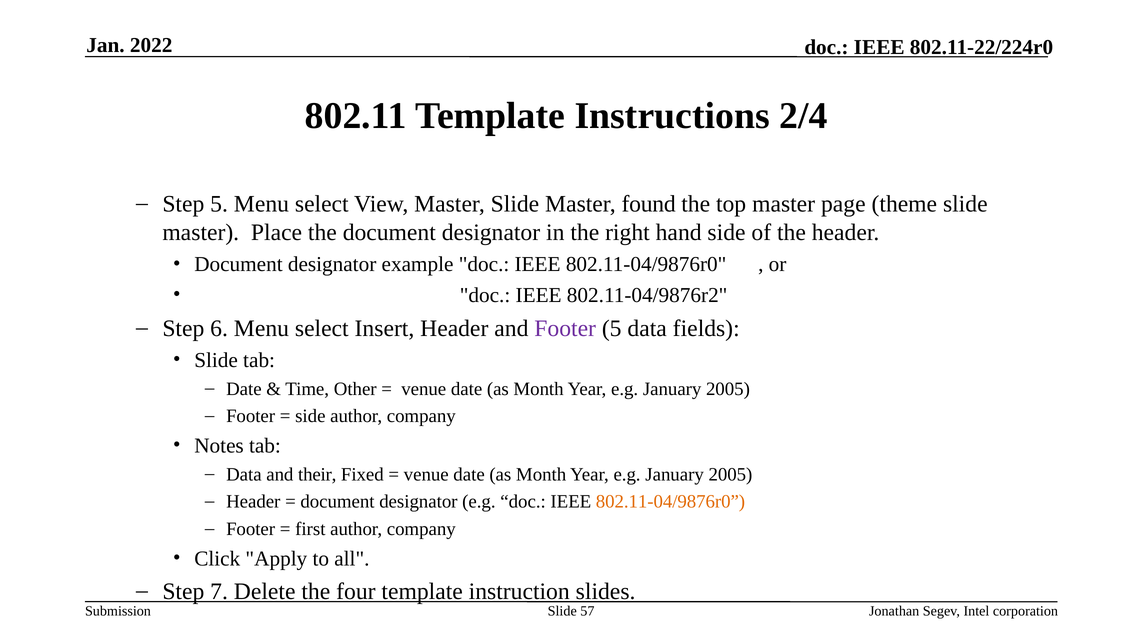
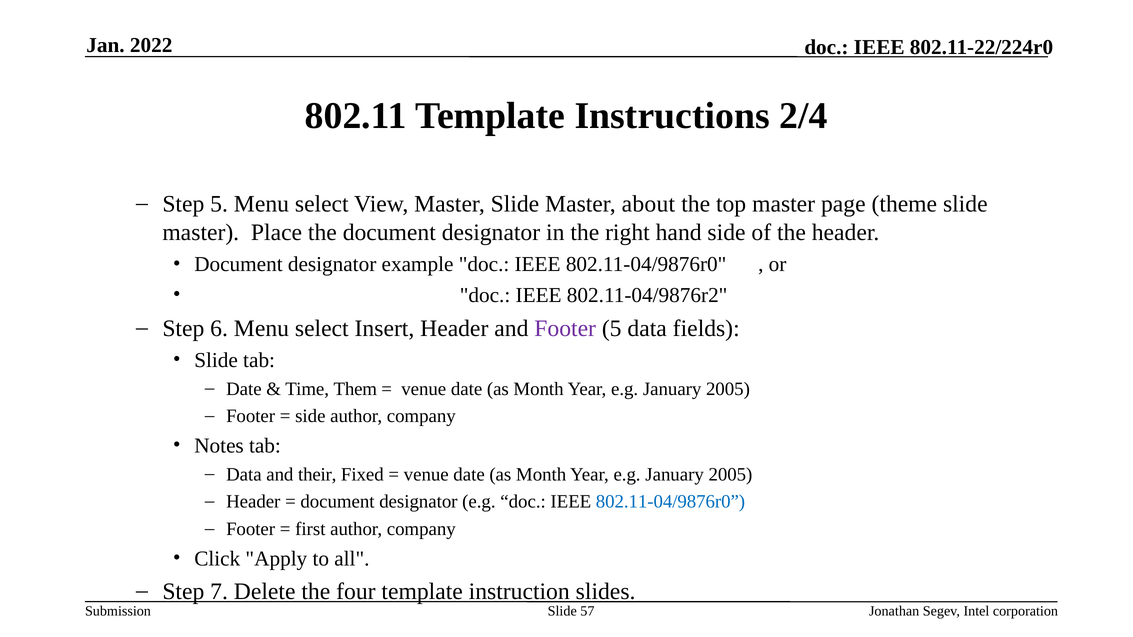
found: found -> about (648, 204)
Other: Other -> Them (355, 389)
802.11-04/9876r0 colour: orange -> blue (670, 502)
